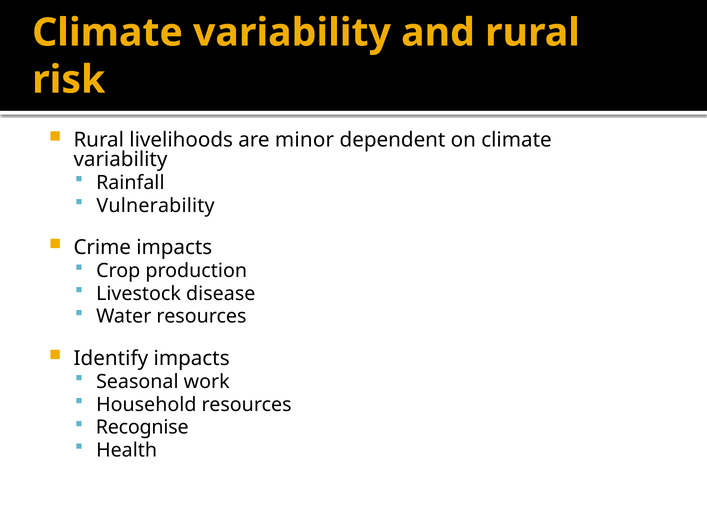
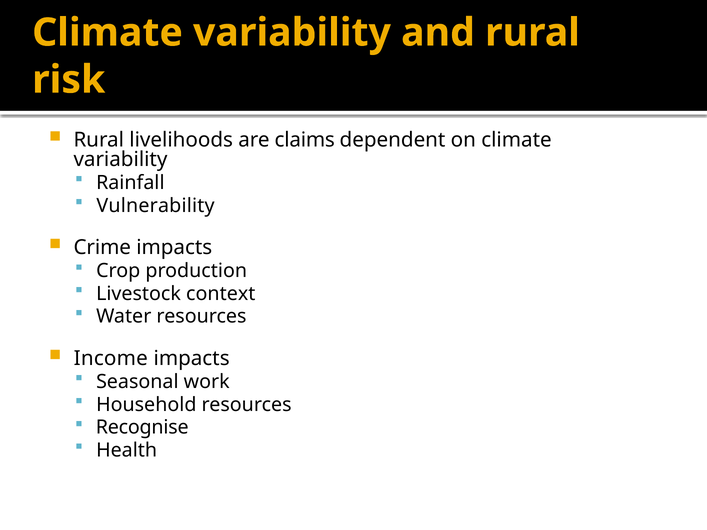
minor: minor -> claims (305, 140)
disease: disease -> context (221, 294)
Identify: Identify -> Income (111, 359)
